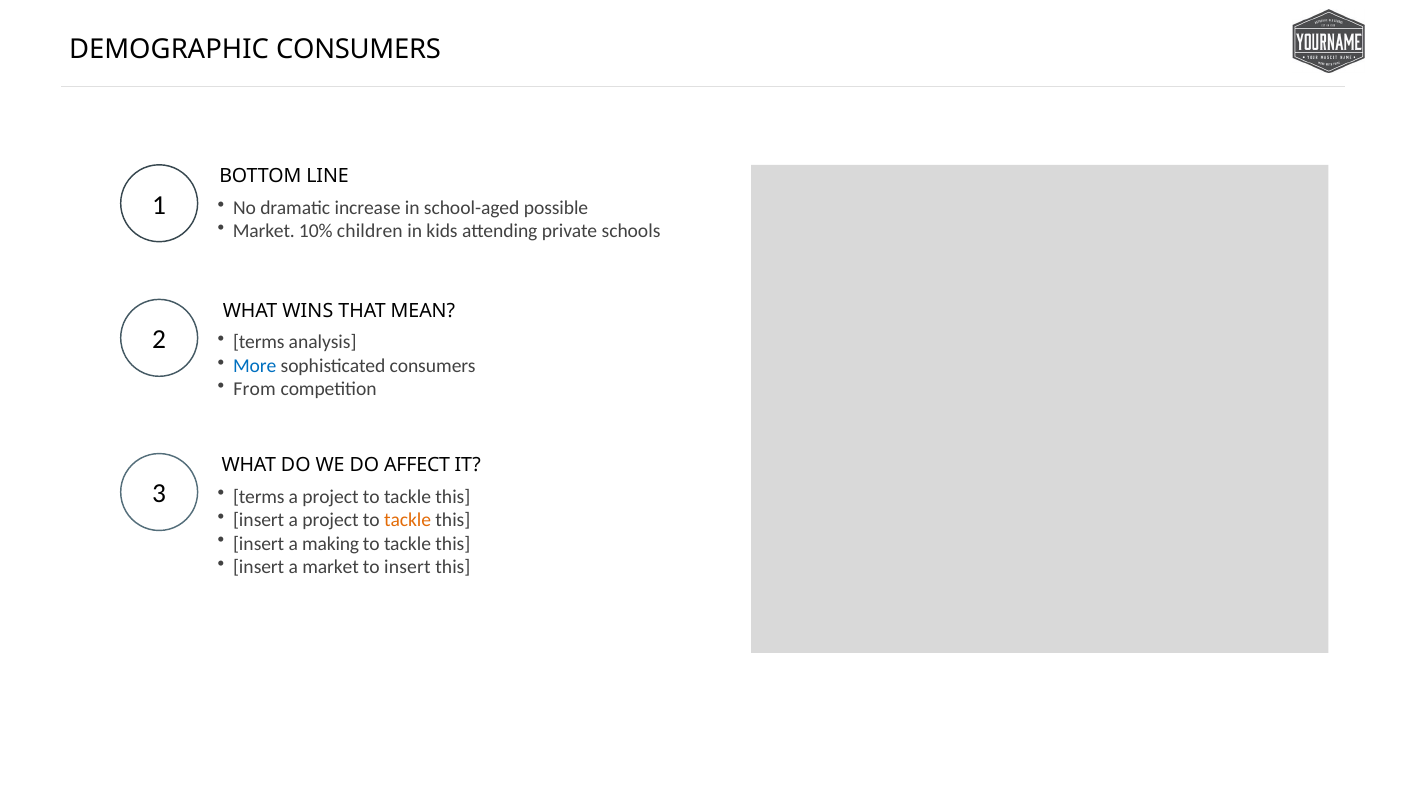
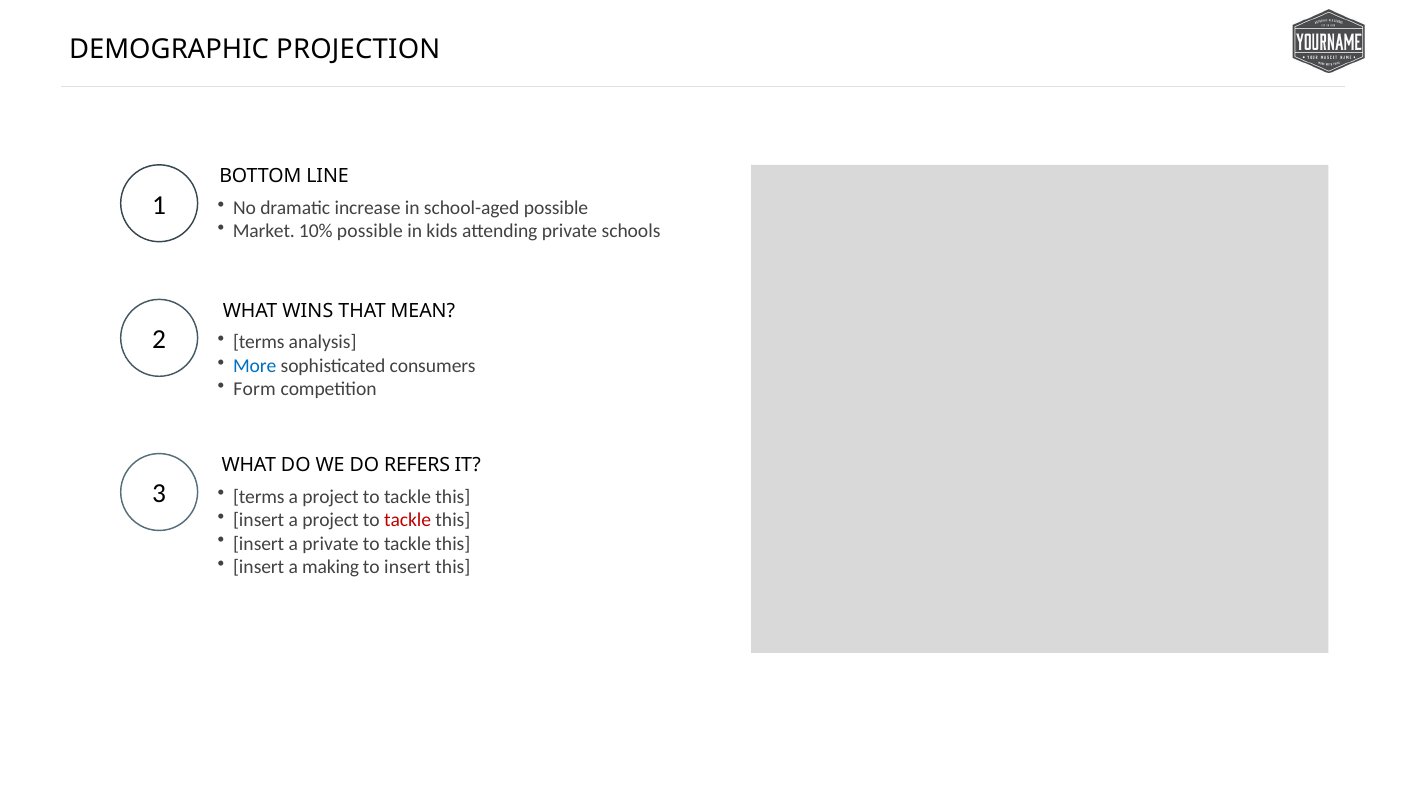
DEMOGRAPHIC CONSUMERS: CONSUMERS -> PROJECTION (358, 49)
10% children: children -> possible (370, 231)
From: From -> Form (255, 389)
AFFECT: AFFECT -> REFERS (417, 465)
tackle colour: orange -> red (408, 520)
a making: making -> private (331, 544)
a market: market -> making (331, 567)
